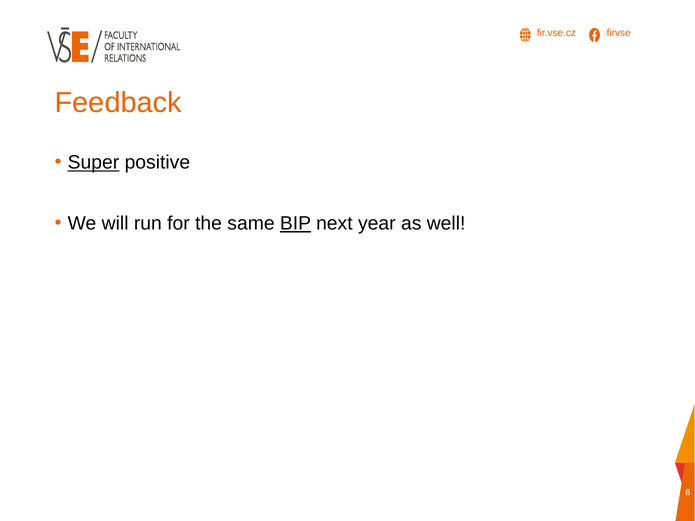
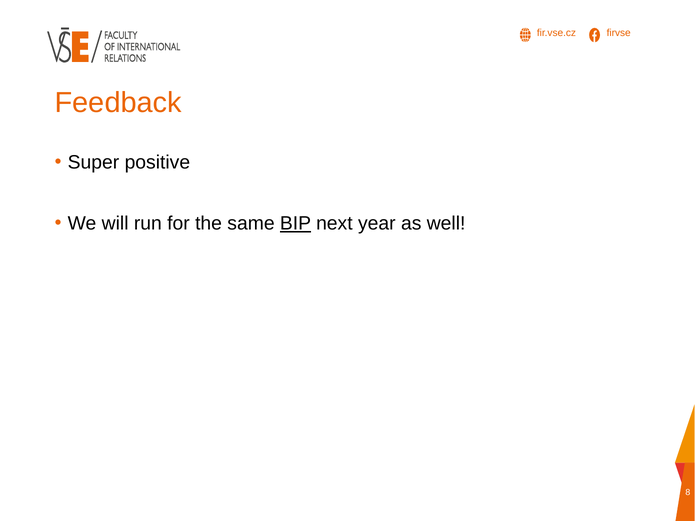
Super underline: present -> none (94, 163)
